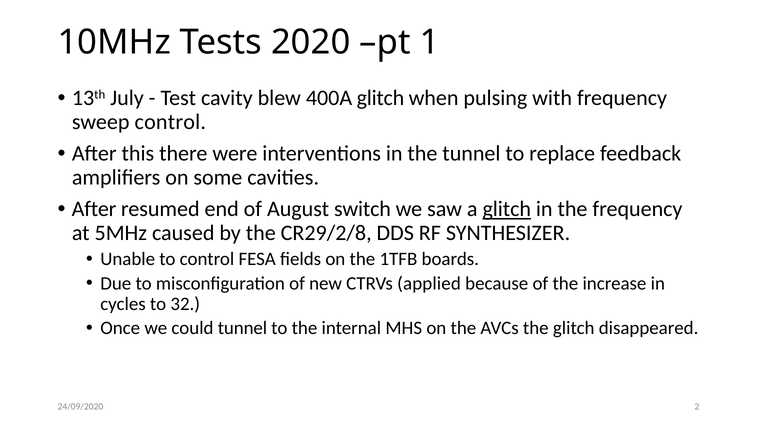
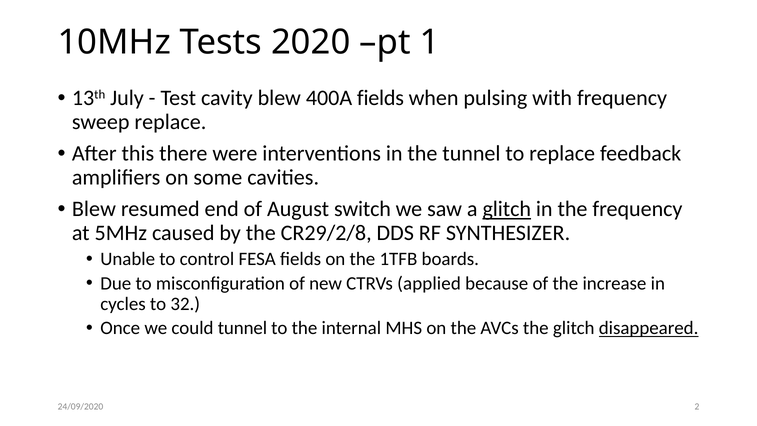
400A glitch: glitch -> fields (380, 98)
sweep control: control -> replace (170, 122)
After: After -> Blew (94, 209)
disappeared underline: none -> present (649, 328)
